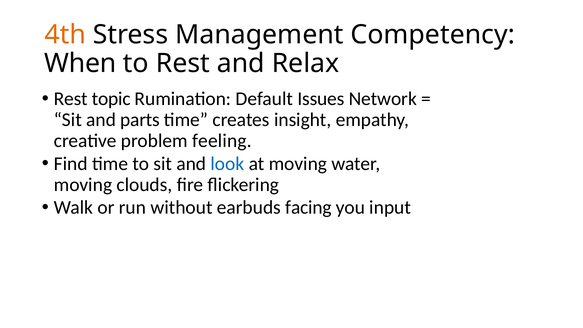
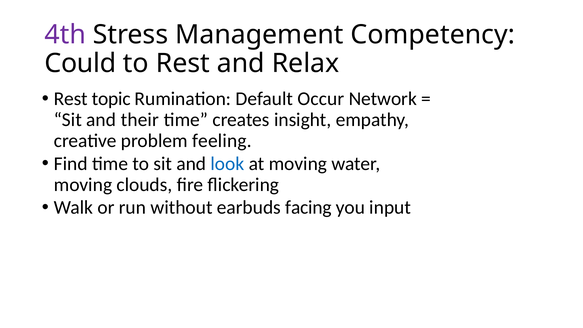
4th colour: orange -> purple (65, 35)
When: When -> Could (80, 63)
Issues: Issues -> Occur (321, 99)
parts: parts -> their (140, 120)
